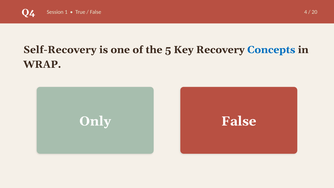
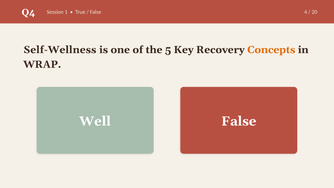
Self-Recovery: Self-Recovery -> Self-Wellness (60, 50)
Concepts colour: blue -> orange (271, 50)
Only: Only -> Well (95, 121)
